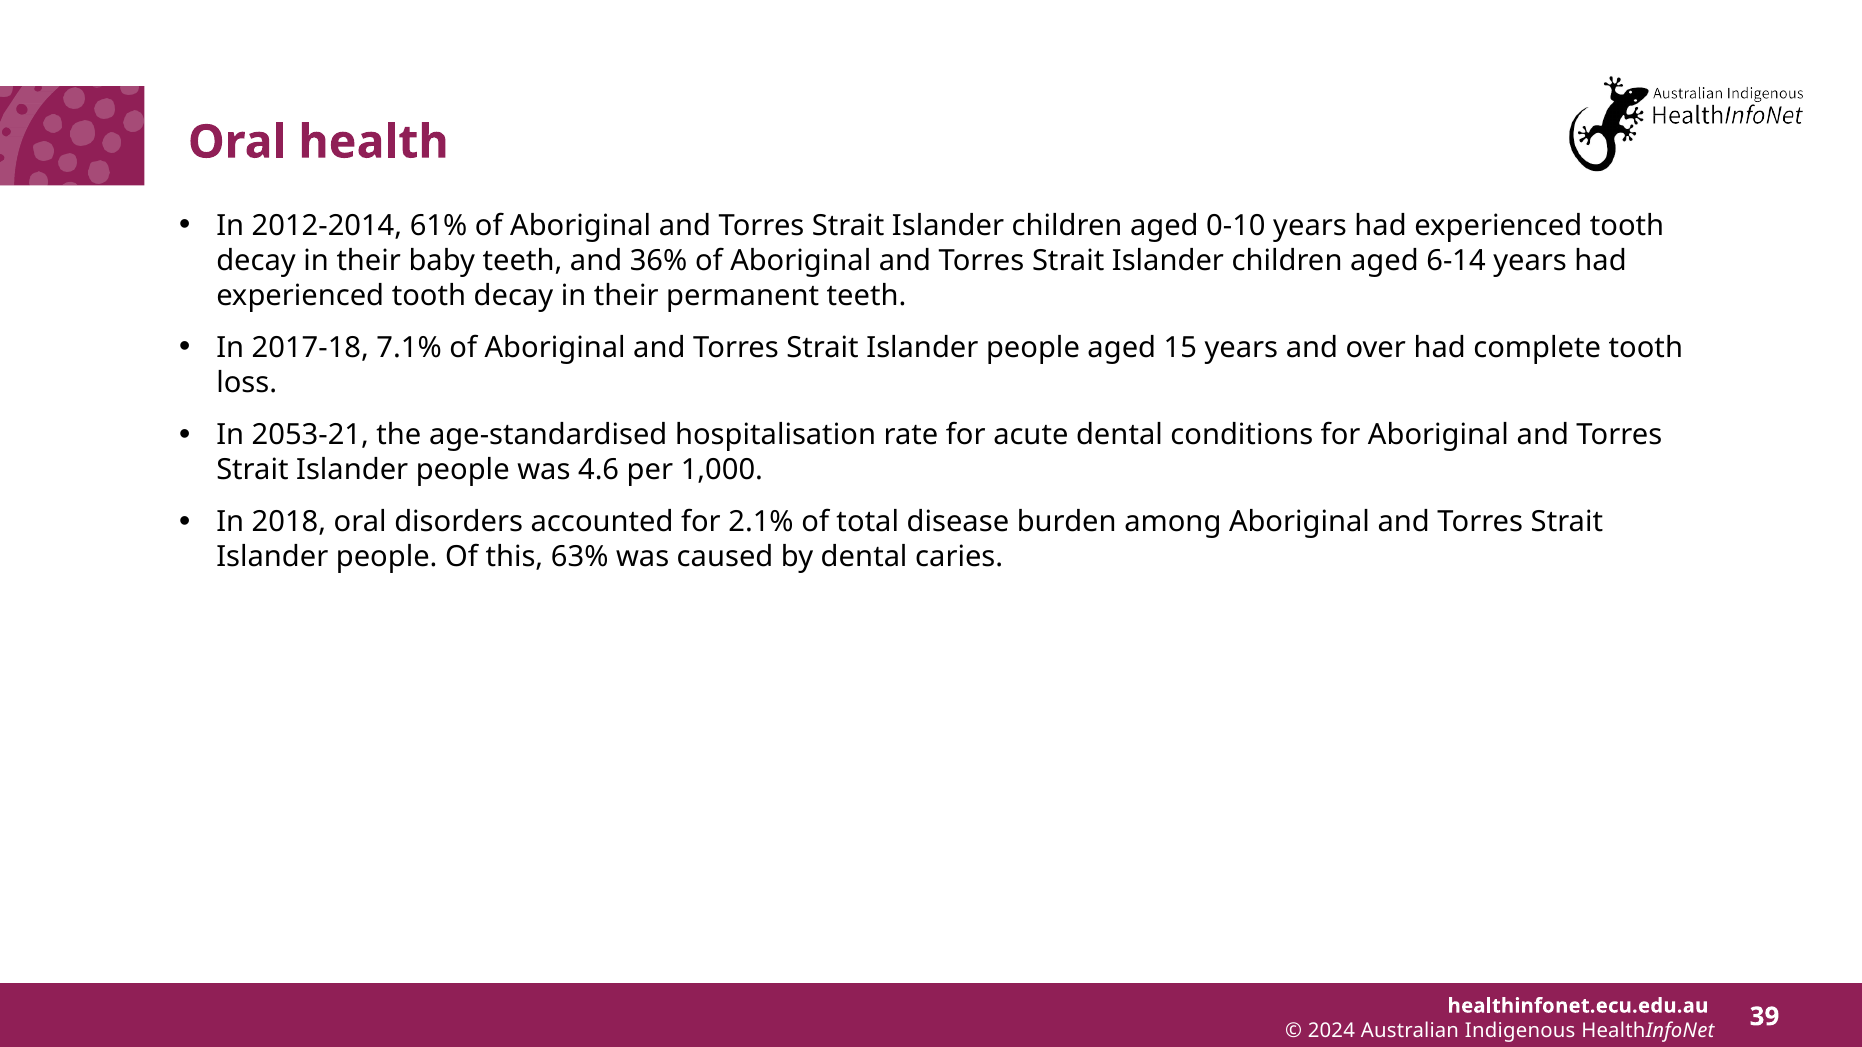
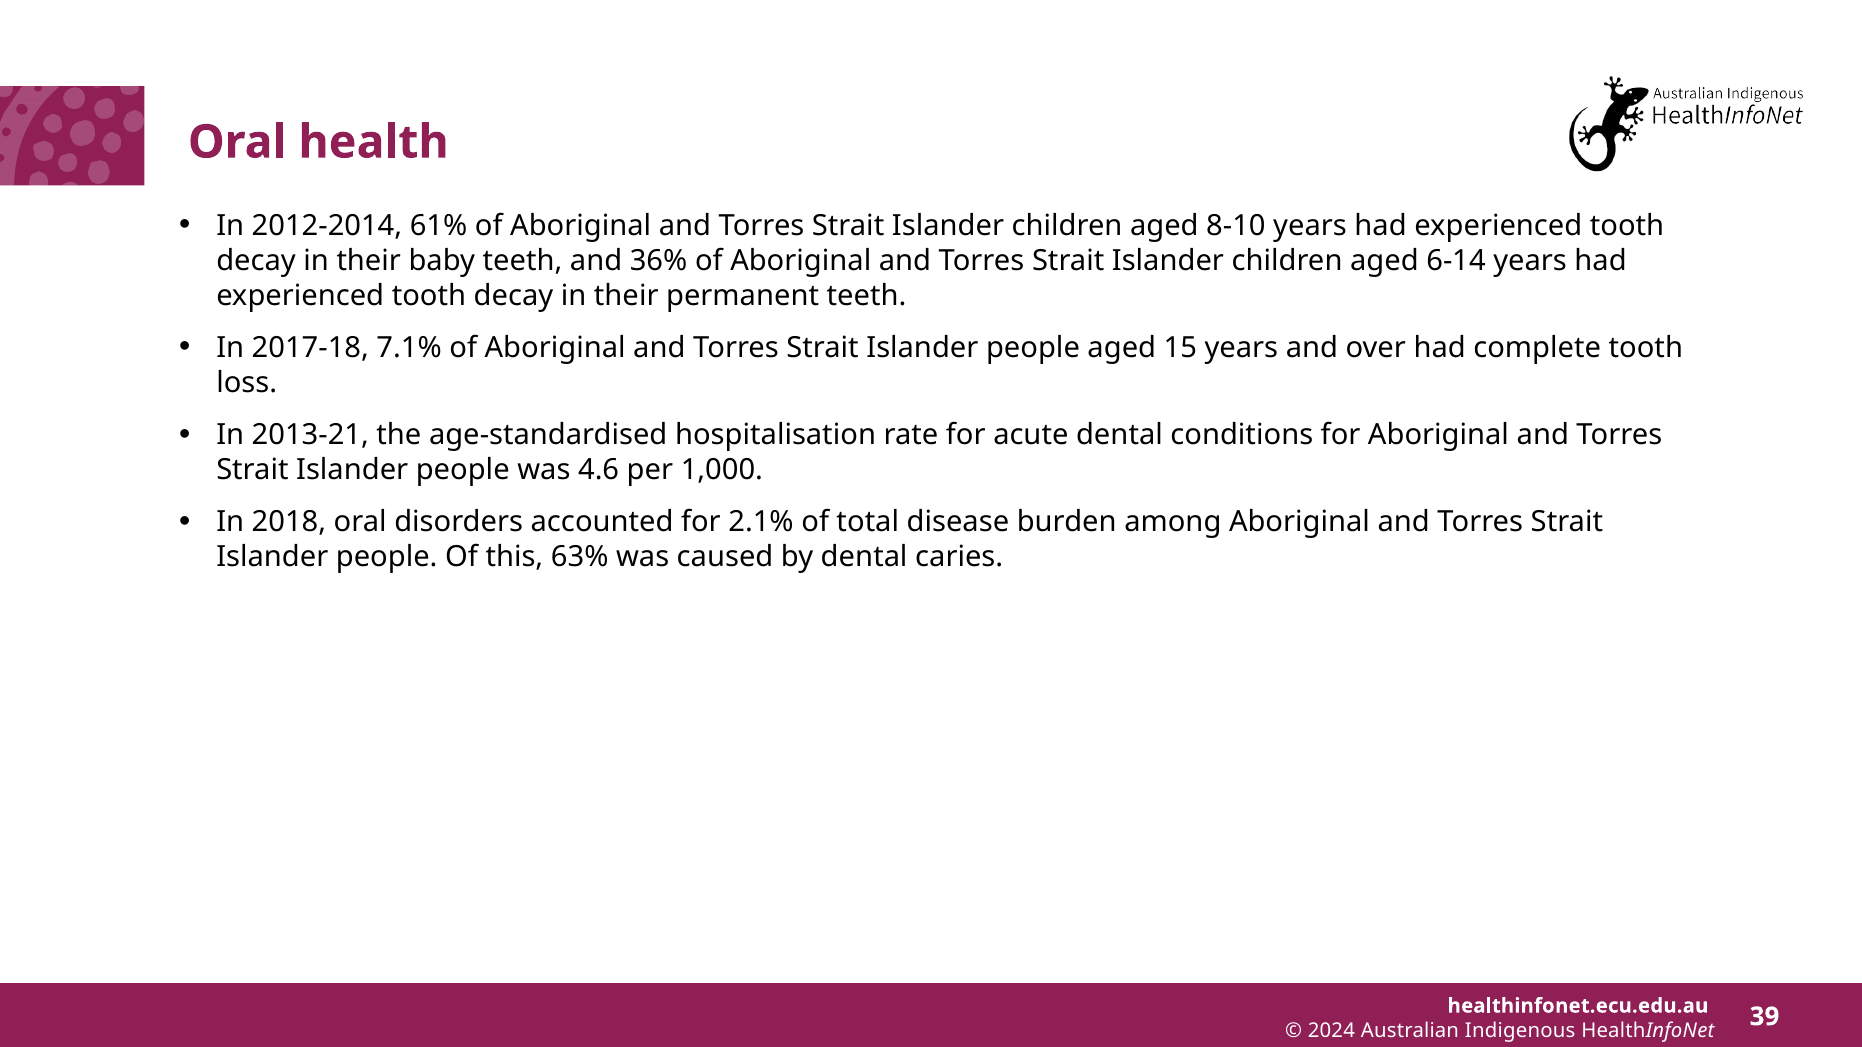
0-10: 0-10 -> 8-10 (1236, 226)
2053-21: 2053-21 -> 2013-21 (310, 435)
